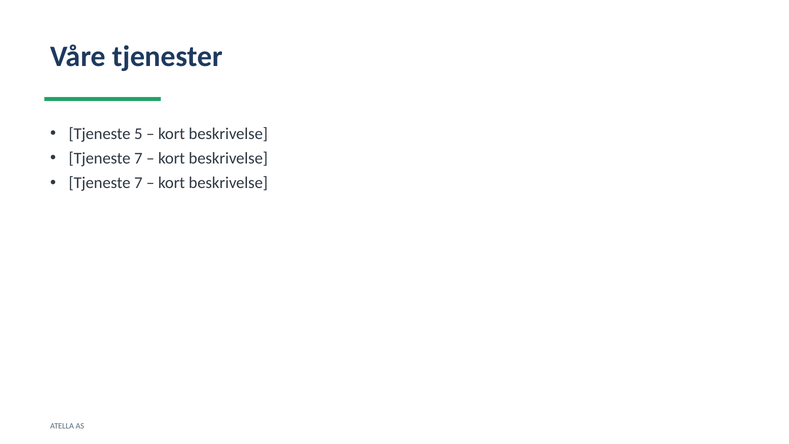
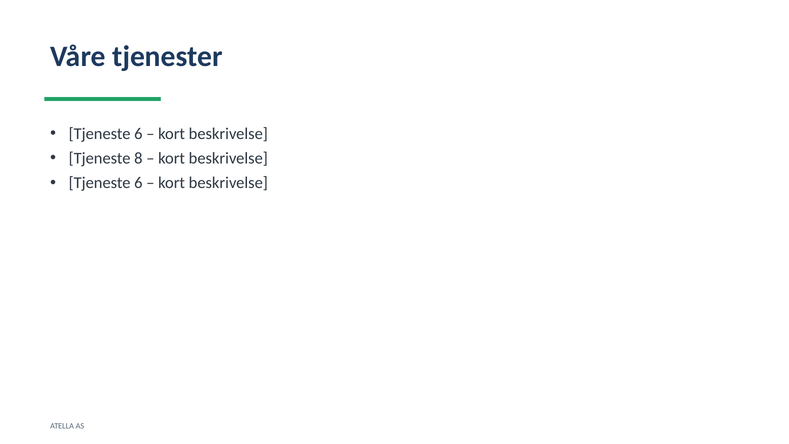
5: 5 -> 6 (138, 134)
7: 7 -> 8 (138, 158)
7: 7 -> 6 (138, 183)
